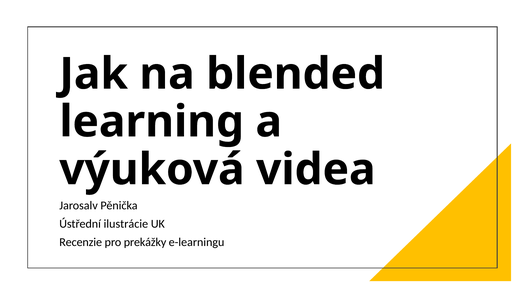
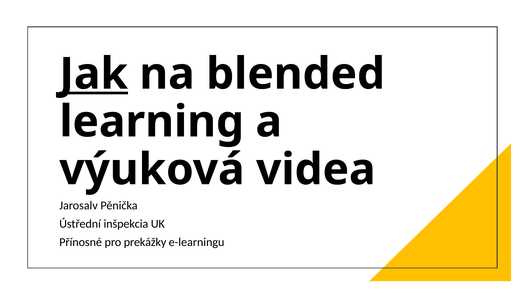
Jak underline: none -> present (94, 74)
ilustrácie: ilustrácie -> inšpekcia (126, 224)
Recenzie: Recenzie -> Přínosné (81, 243)
